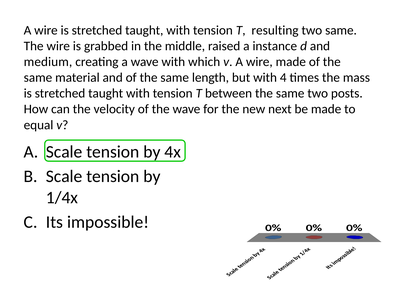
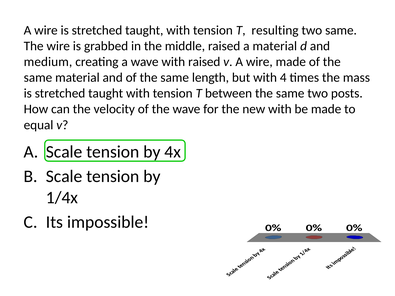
a instance: instance -> material (275, 46)
with which: which -> raised (204, 62)
new next: next -> with (280, 109)
